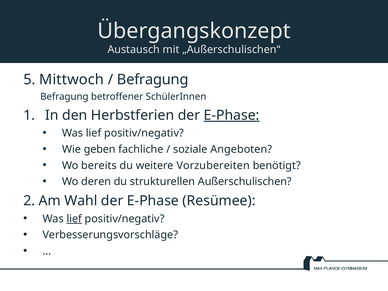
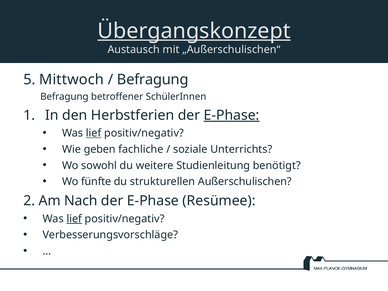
Übergangskonzept underline: none -> present (194, 31)
lief underline: none -> present (94, 133)
Angeboten: Angeboten -> Unterrichts (241, 149)
bereits: bereits -> sowohl (99, 165)
Vorzubereiten: Vorzubereiten -> Studienleitung (213, 165)
deren: deren -> fünfte (96, 182)
Wahl: Wahl -> Nach (81, 201)
